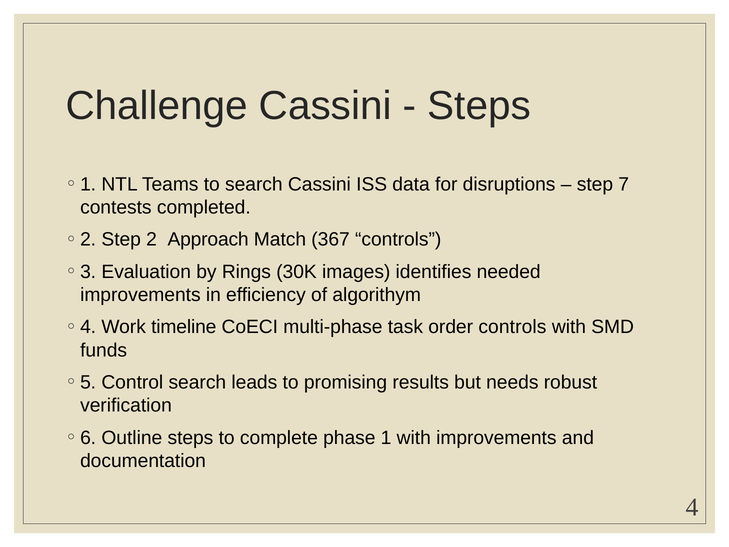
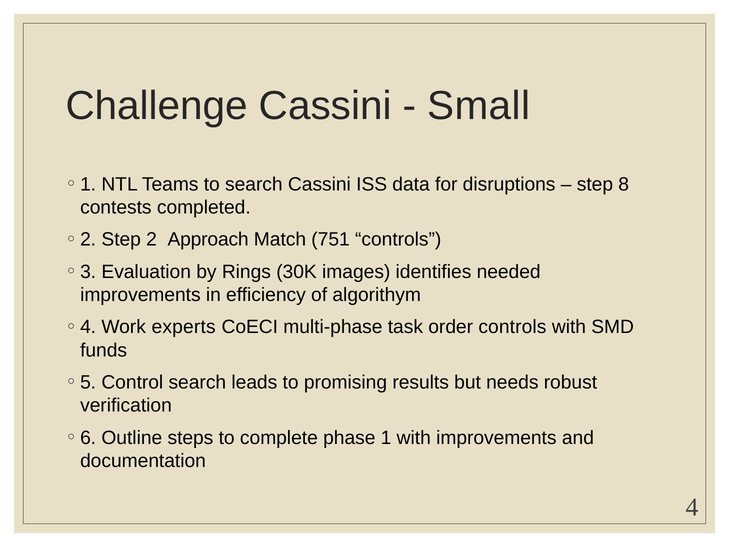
Steps: Steps -> Small (479, 106)
7: 7 -> 8 (624, 184)
367: 367 -> 751 (331, 239)
timeline: timeline -> experts (184, 327)
